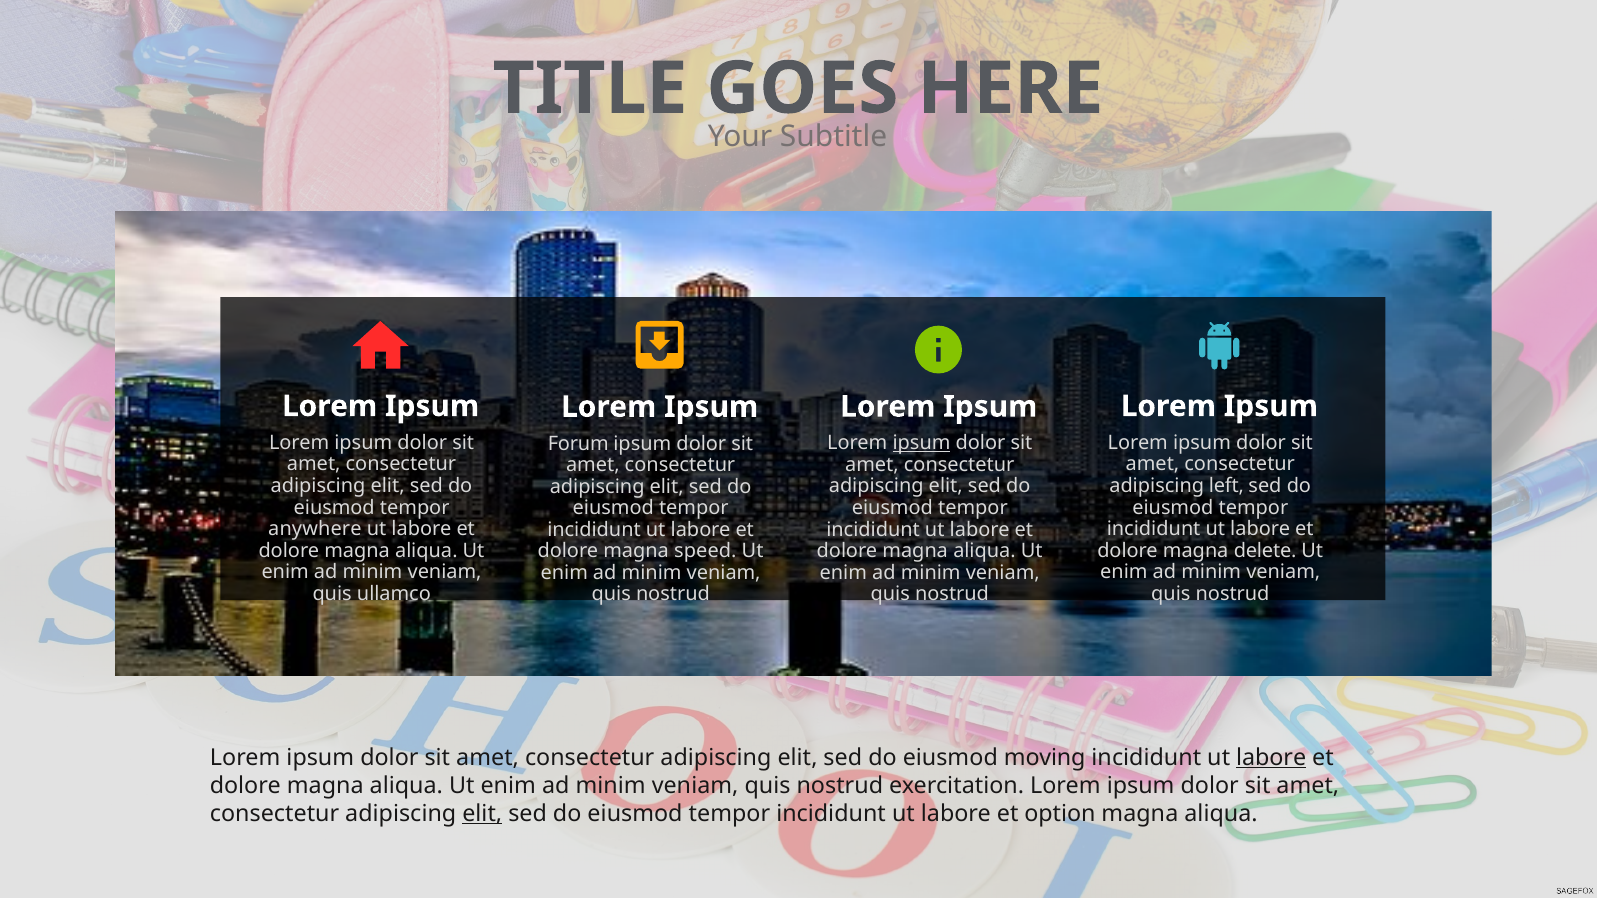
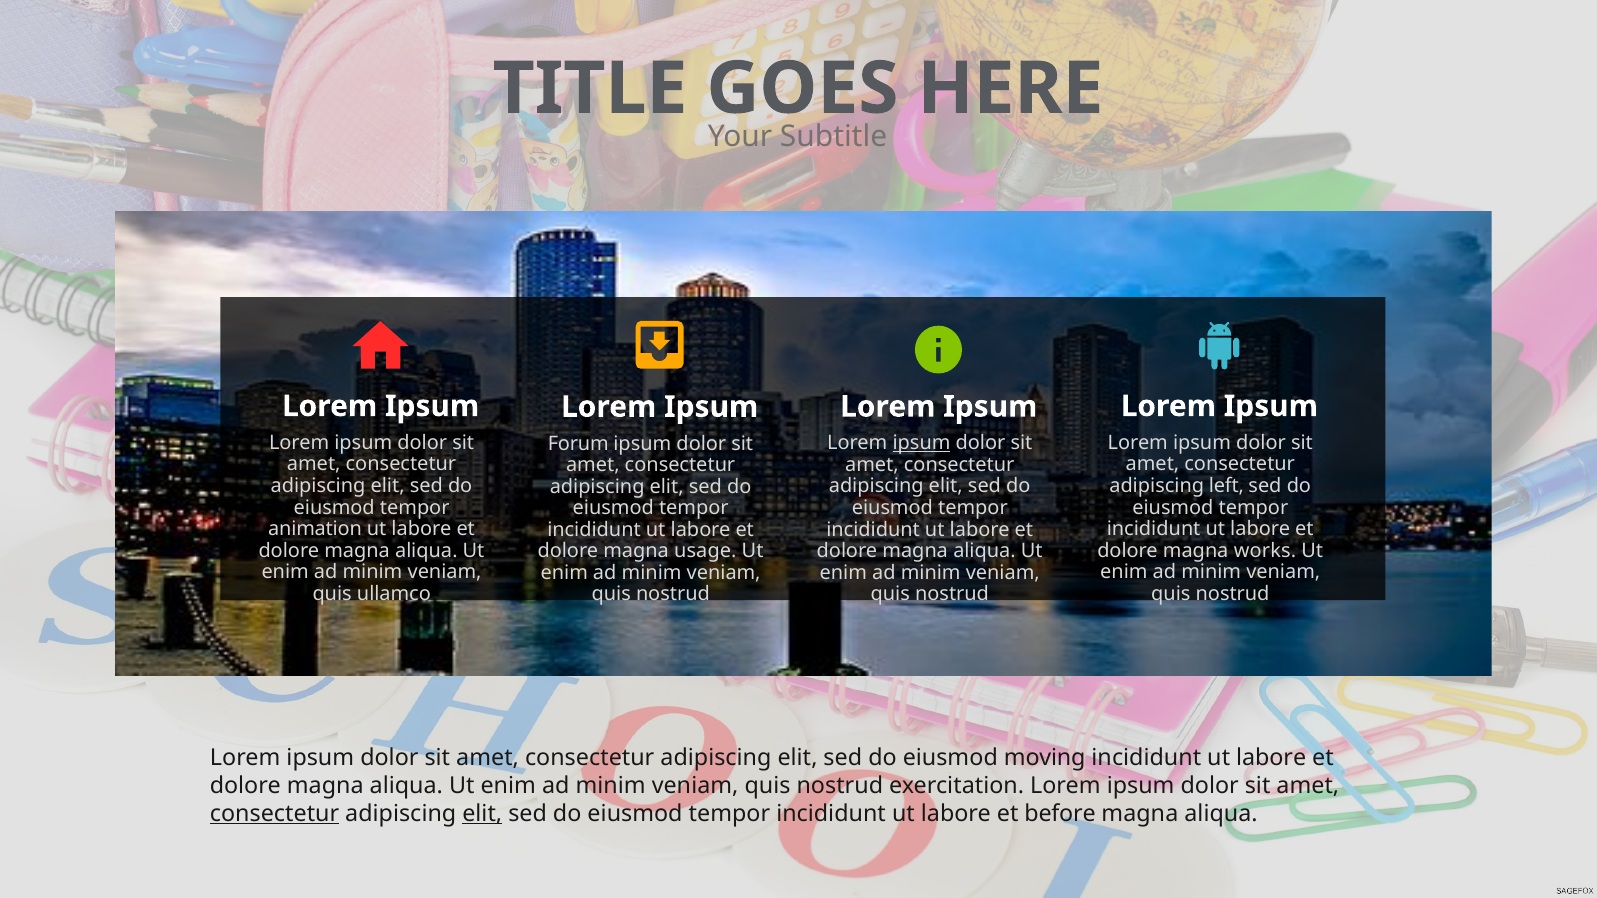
anywhere: anywhere -> animation (315, 529)
delete: delete -> works (1265, 551)
speed: speed -> usage (705, 551)
labore underline: present -> none (1271, 758)
consectetur underline: none -> present (275, 814)
option: option -> before (1060, 814)
